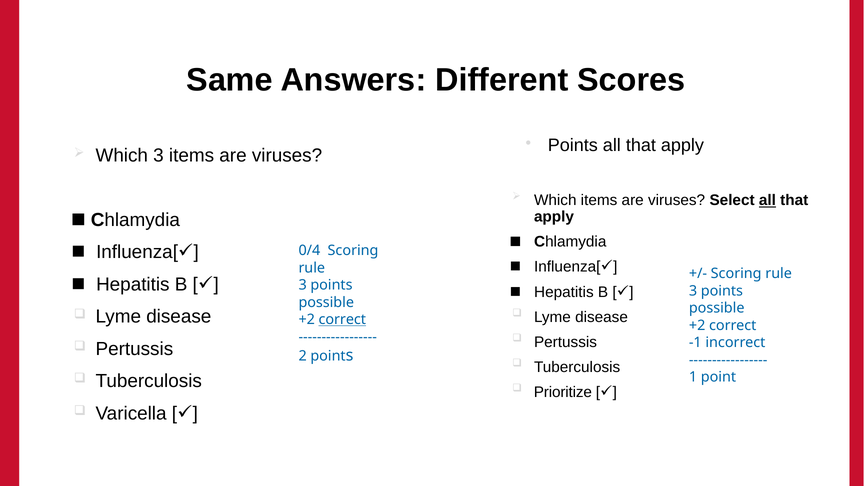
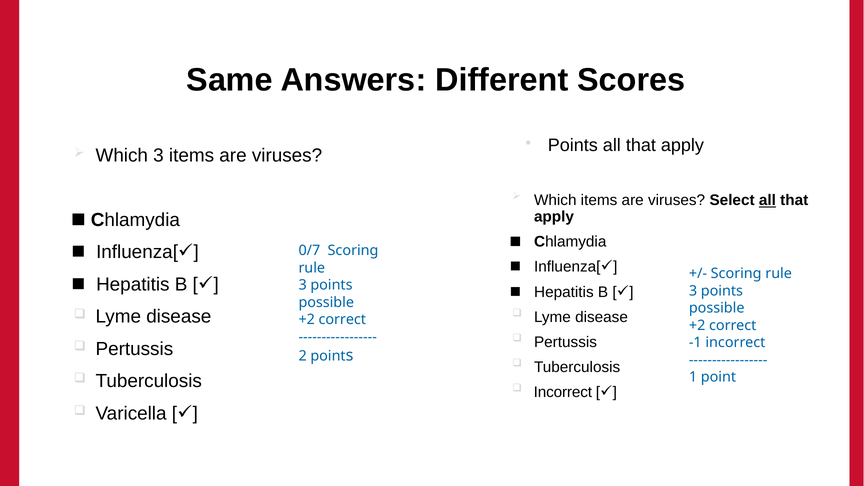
0/4: 0/4 -> 0/7 (309, 250)
correct underline: present -> none (342, 320)
Prioritize: Prioritize -> Incorrect (563, 392)
